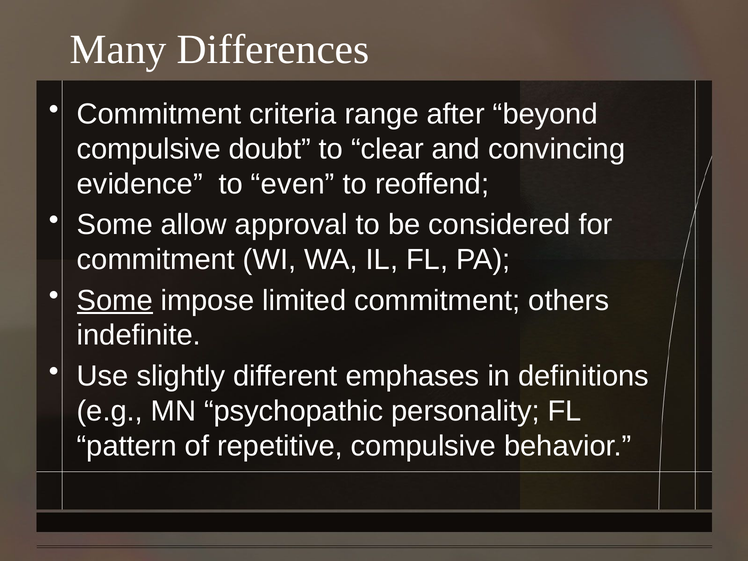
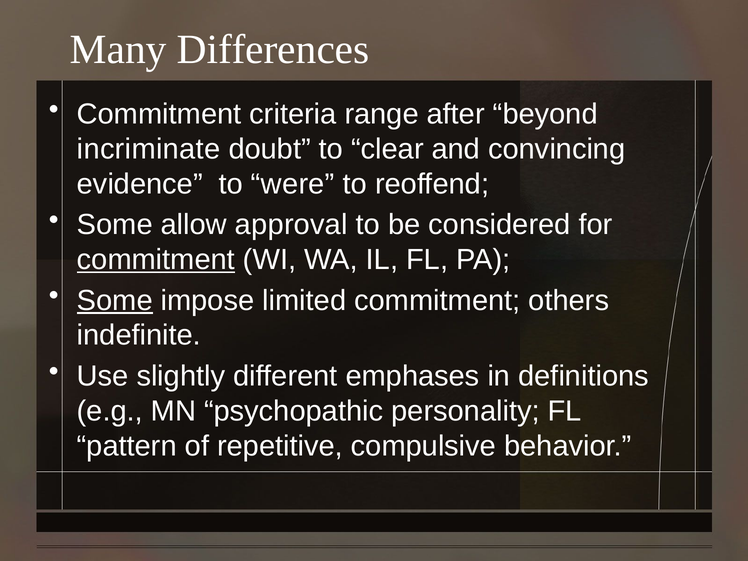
compulsive: compulsive -> incriminate (149, 149)
even: even -> were (293, 184)
commitment underline: none -> present (156, 260)
